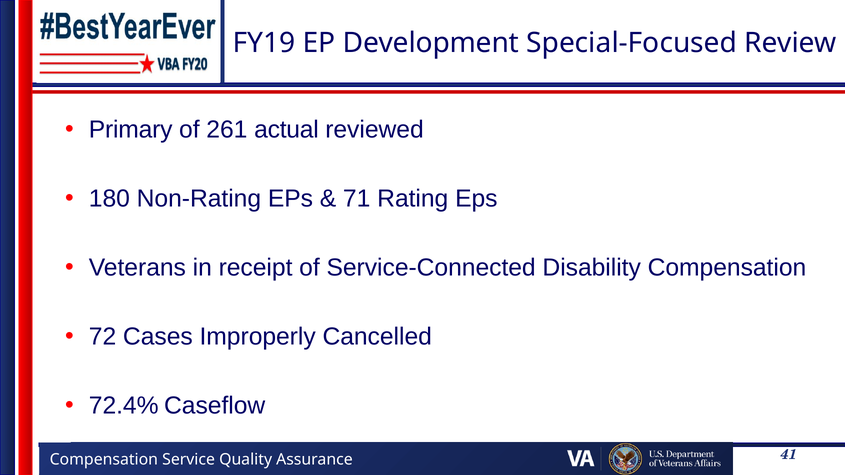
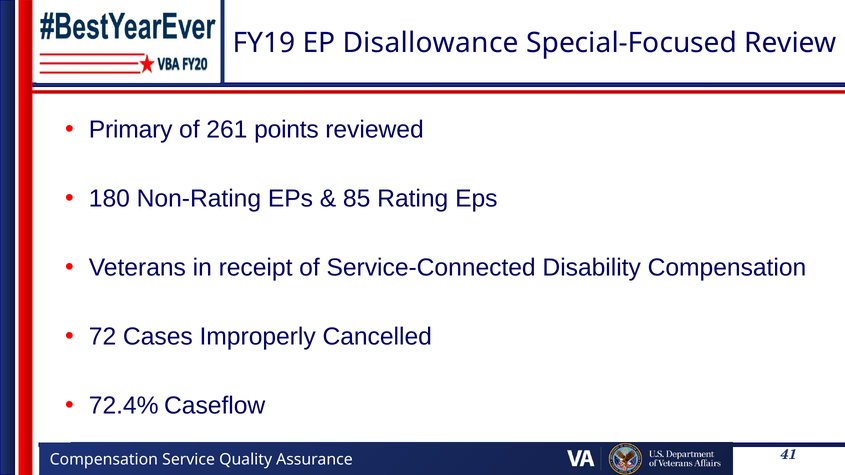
Development: Development -> Disallowance (431, 43)
actual: actual -> points (286, 130)
71: 71 -> 85 (357, 199)
